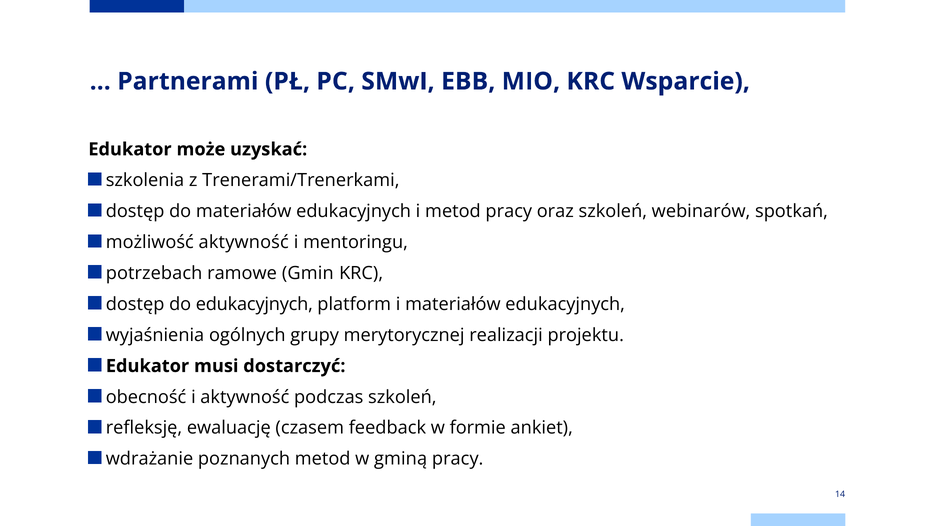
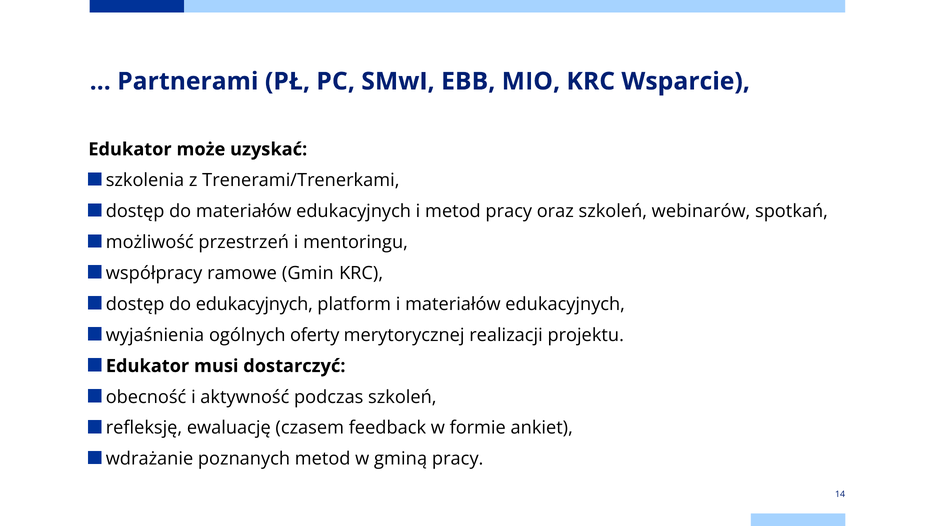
możliwość aktywność: aktywność -> przestrzeń (244, 242)
potrzebach: potrzebach -> współpracy (154, 273)
grupy: grupy -> oferty (315, 335)
